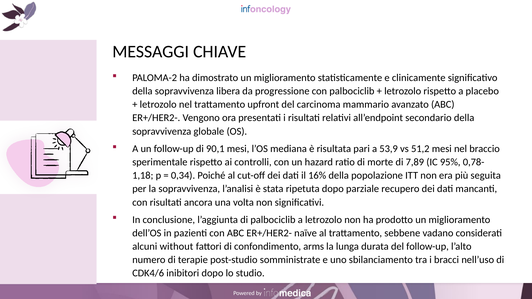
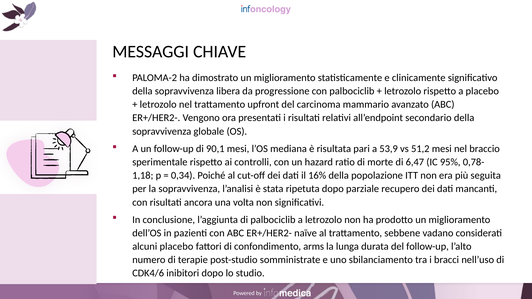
7,89: 7,89 -> 6,47 (415, 162)
alcuni without: without -> placebo (176, 247)
